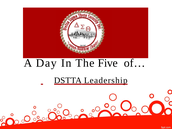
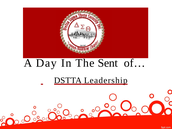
Five: Five -> Sent (108, 63)
